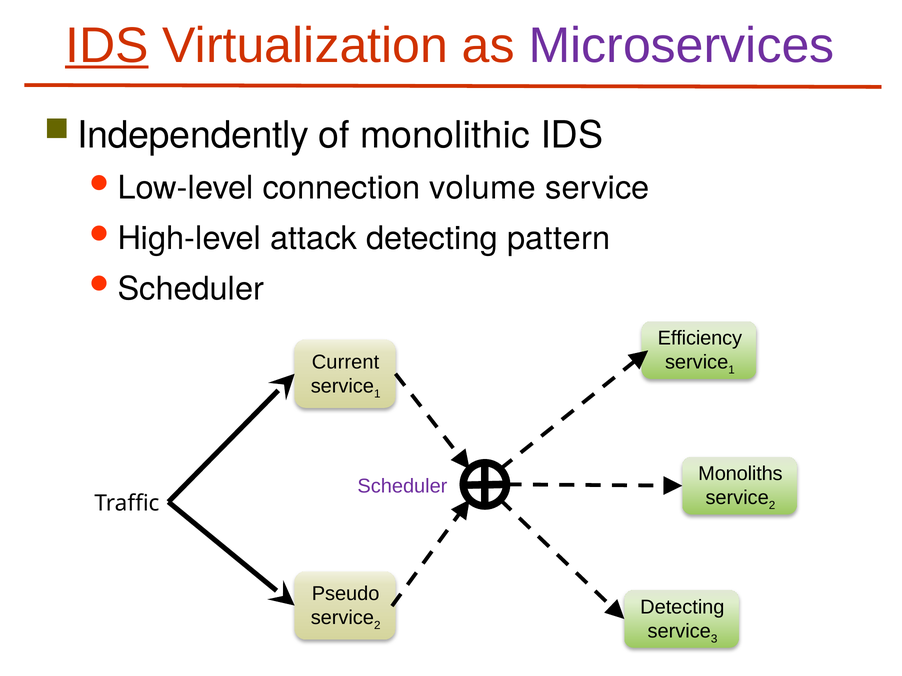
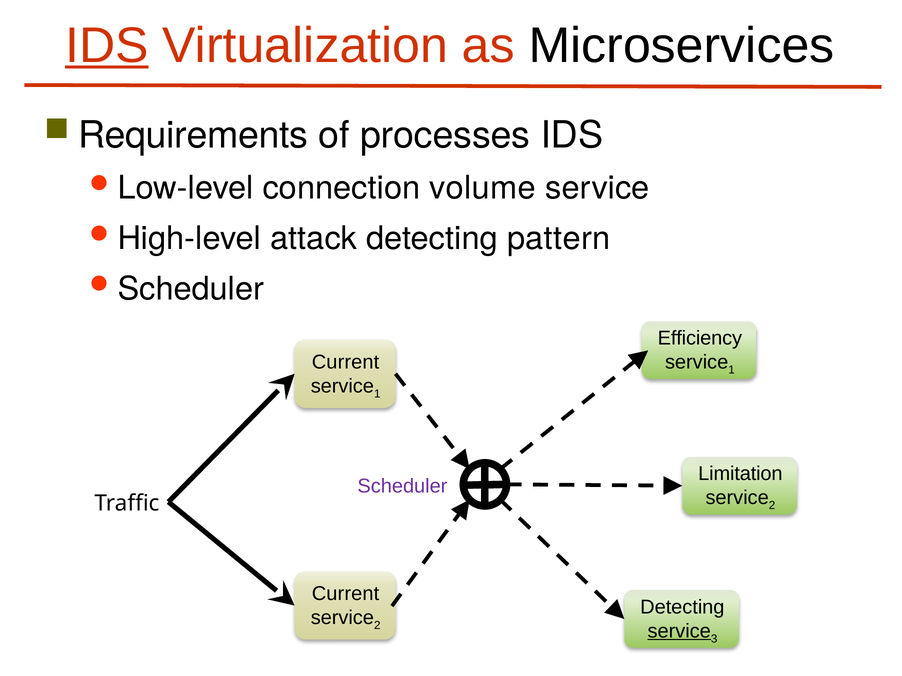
Microservices colour: purple -> black (682, 46)
Independently: Independently -> Requirements (193, 135)
monolithic: monolithic -> processes (445, 135)
Monoliths: Monoliths -> Limitation (740, 474)
Pseudo: Pseudo -> Current (345, 594)
service underline: none -> present (679, 631)
